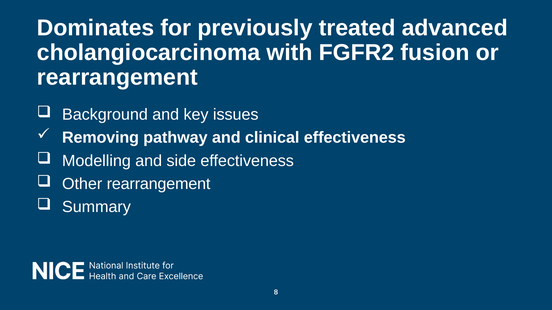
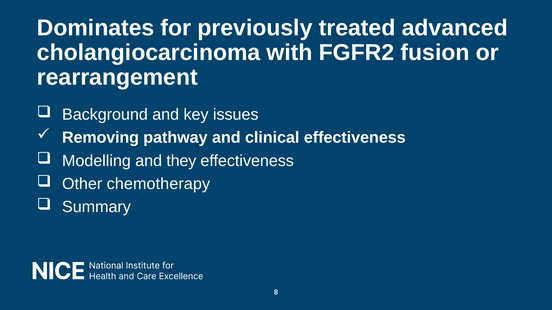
side: side -> they (181, 161)
Other rearrangement: rearrangement -> chemotherapy (158, 184)
